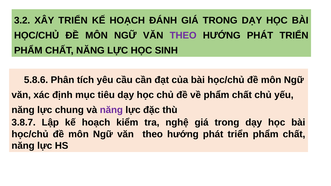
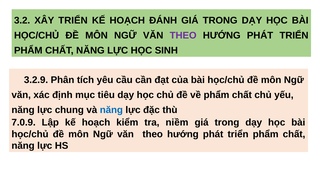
5.8.6: 5.8.6 -> 3.2.9 (36, 80)
năng colour: purple -> blue (111, 110)
3.8.7: 3.8.7 -> 7.0.9 (24, 123)
nghệ: nghệ -> niềm (177, 123)
